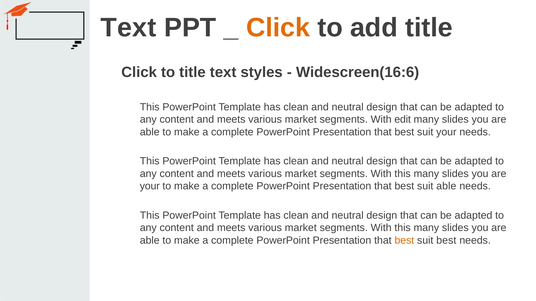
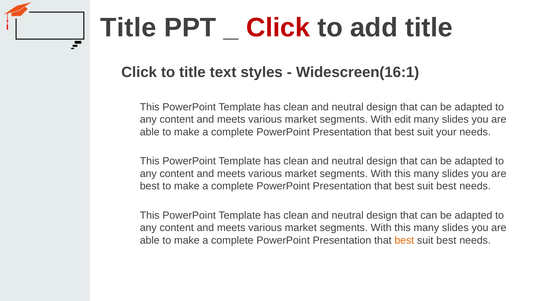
Text: Text -> Title (128, 28)
Click colour: orange -> red (278, 28)
Widescreen(16:6: Widescreen(16:6 -> Widescreen(16:1 (358, 72)
your: your -> best (150, 186)
able: able -> best (446, 186)
